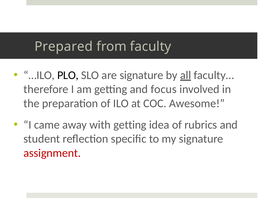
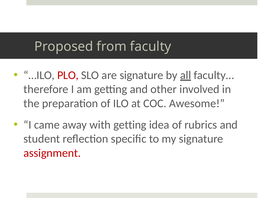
Prepared: Prepared -> Proposed (64, 47)
PLO colour: black -> red (68, 75)
focus: focus -> other (164, 89)
